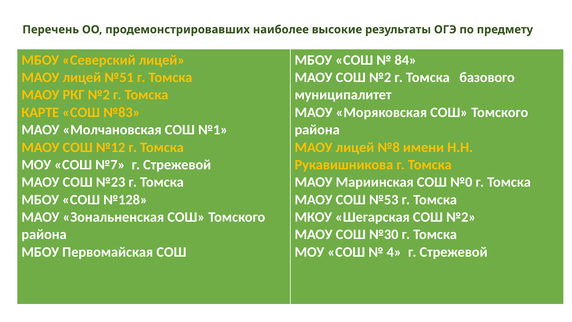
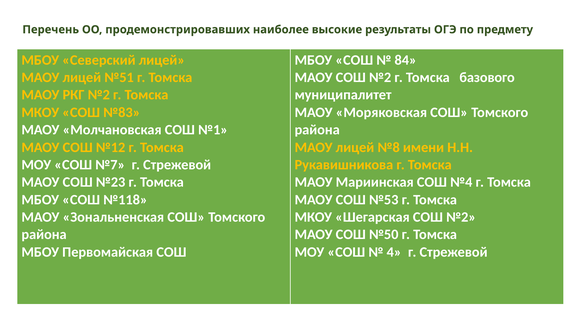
КАРТЕ: КАРТЕ -> МКОУ (40, 112)
№0: №0 -> №4 (461, 182)
№128: №128 -> №118 (125, 200)
№30: №30 -> №50 (384, 234)
